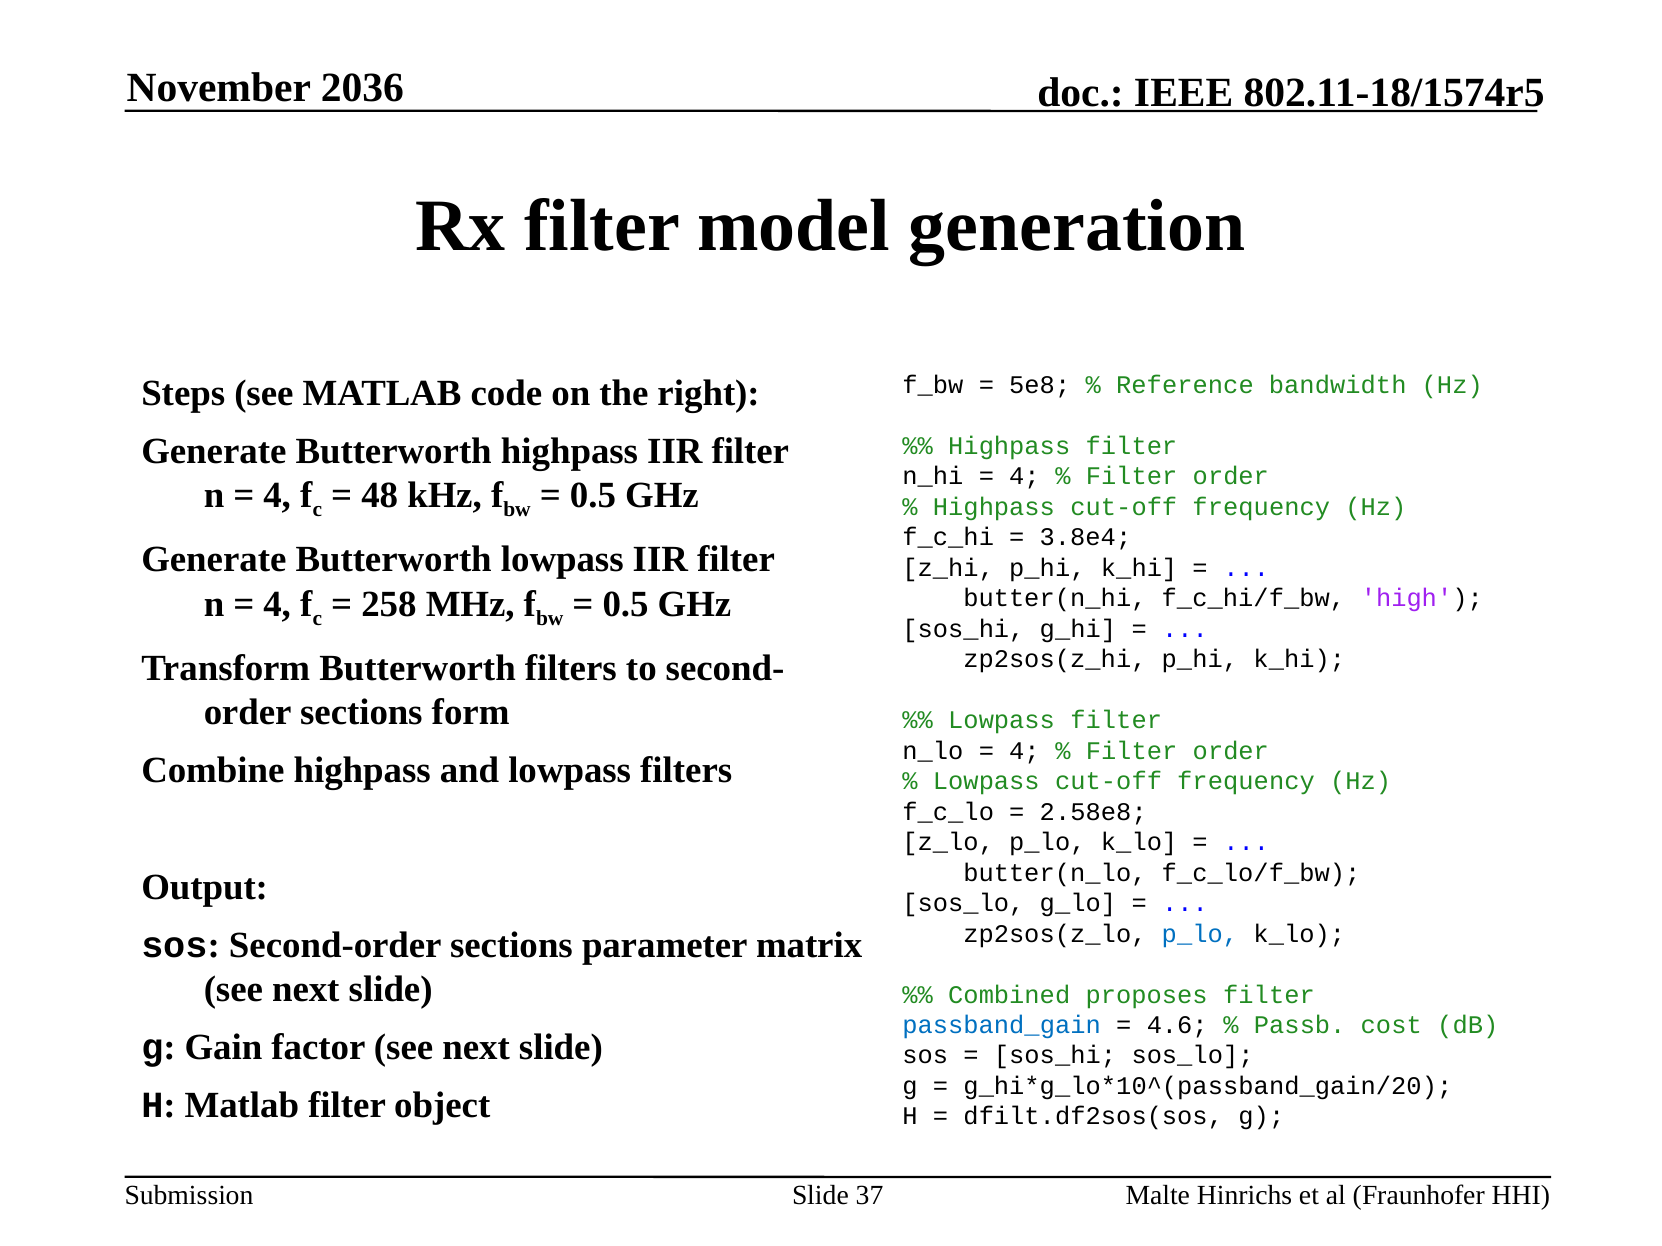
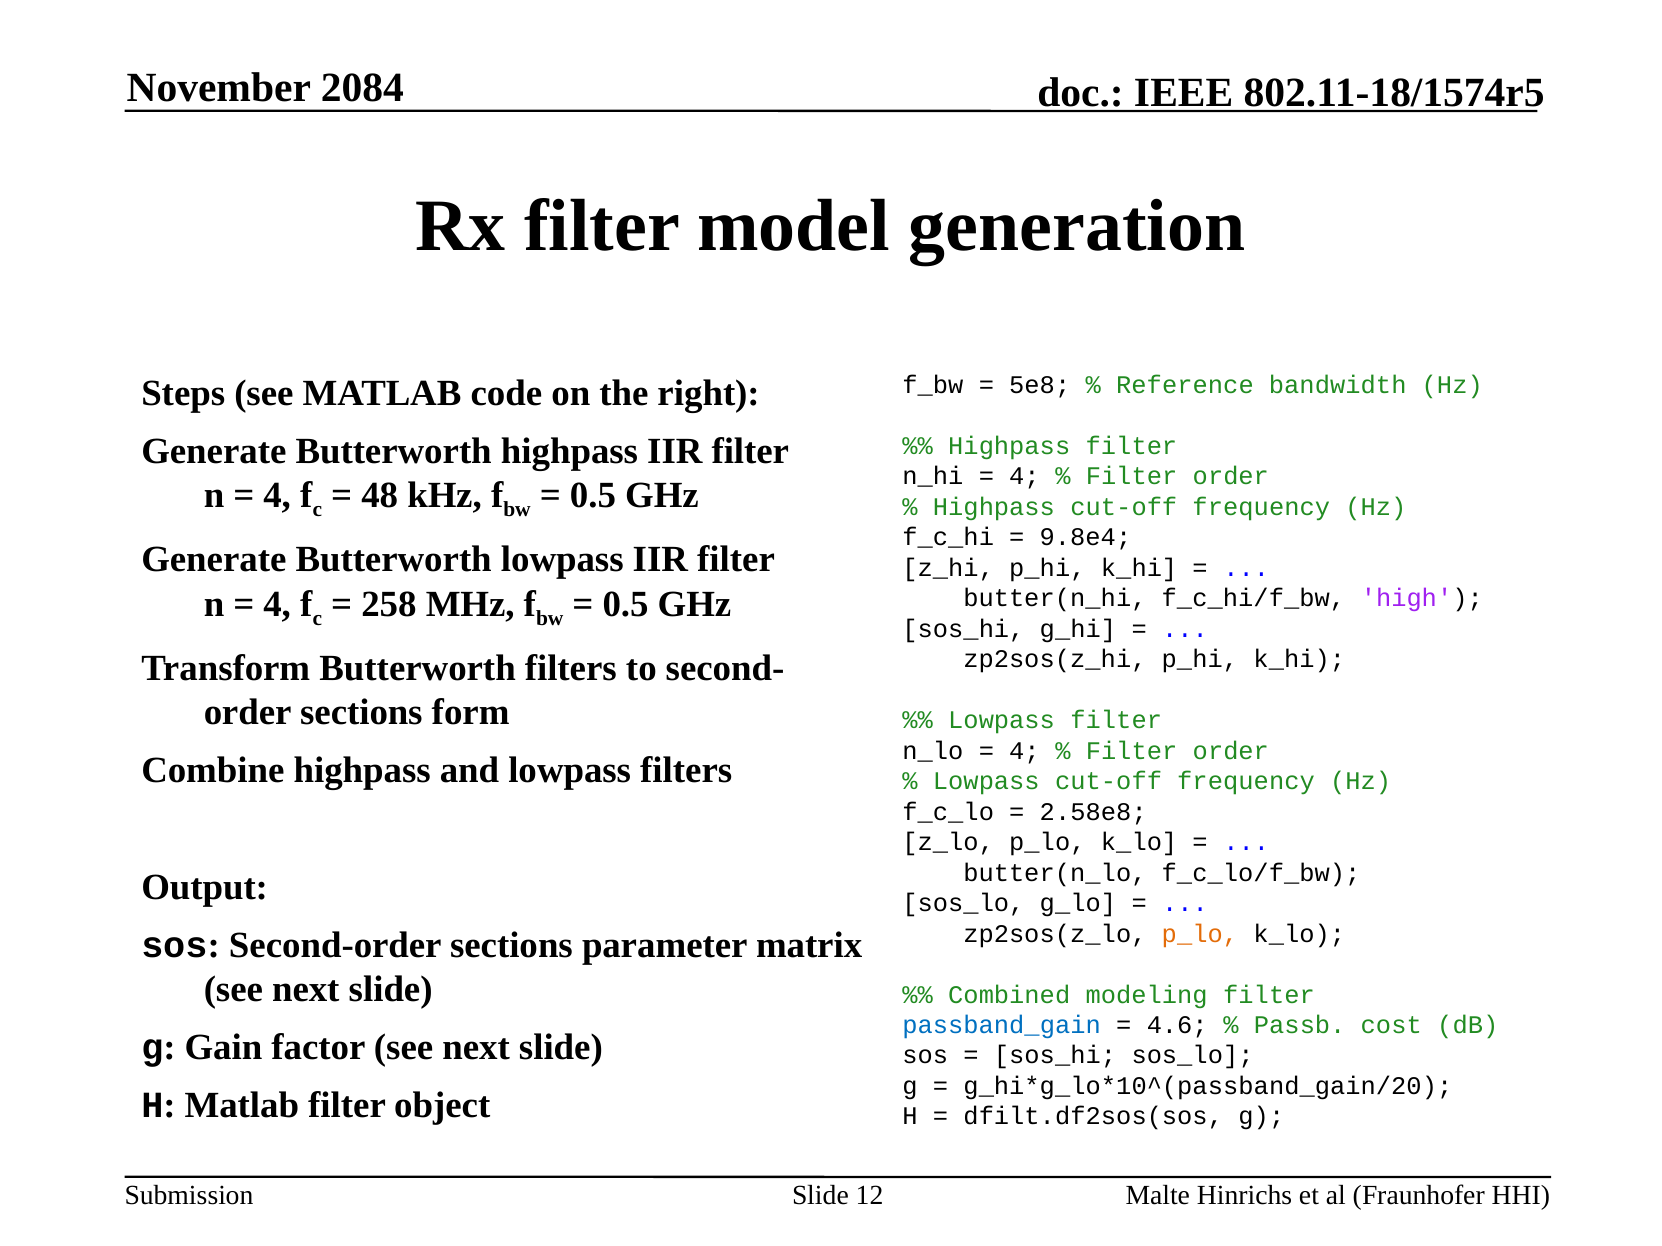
2036: 2036 -> 2084 (362, 88)
3.8e4: 3.8e4 -> 9.8e4 (1085, 538)
p_lo colour: blue -> orange (1200, 934)
proposes: proposes -> modeling (1147, 995)
37: 37 -> 12 (870, 1195)
